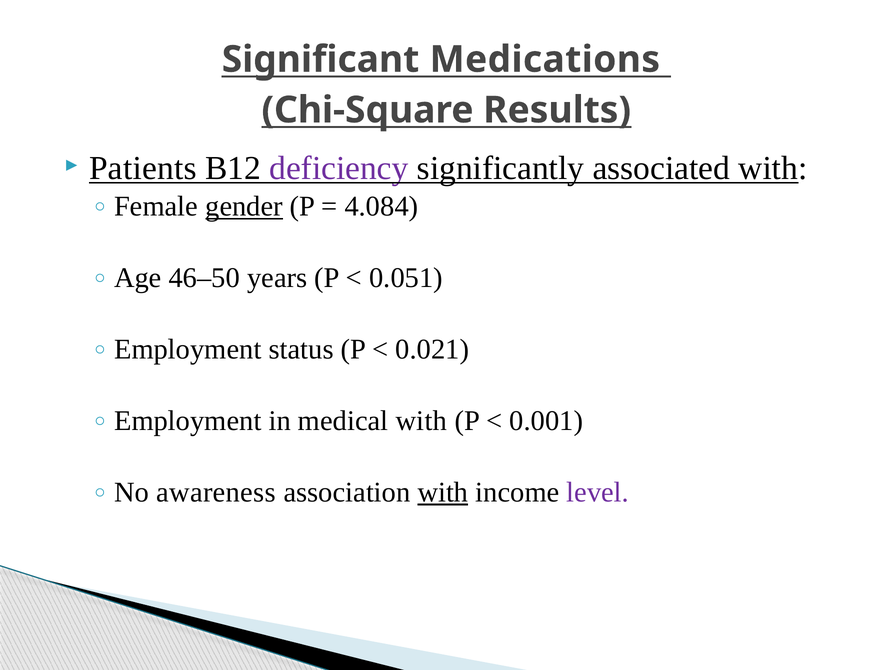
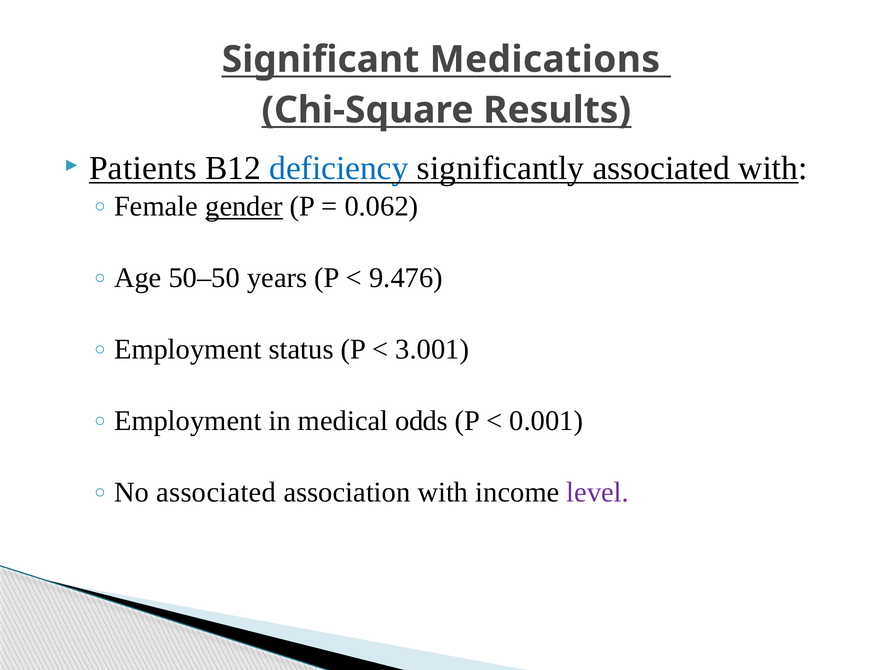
deficiency colour: purple -> blue (339, 168)
4.084: 4.084 -> 0.062 (381, 206)
46–50: 46–50 -> 50–50 (204, 278)
0.051: 0.051 -> 9.476 (406, 278)
0.021: 0.021 -> 3.001 (432, 349)
medical with: with -> odds (422, 421)
awareness: awareness -> associated (216, 492)
with underline: present -> none (443, 492)
